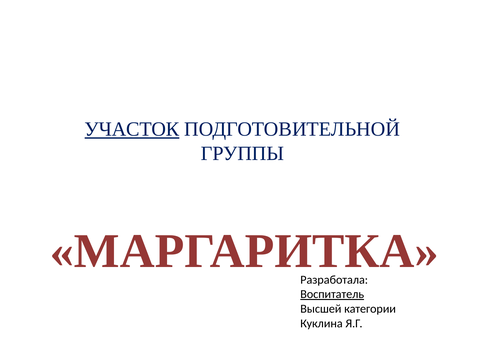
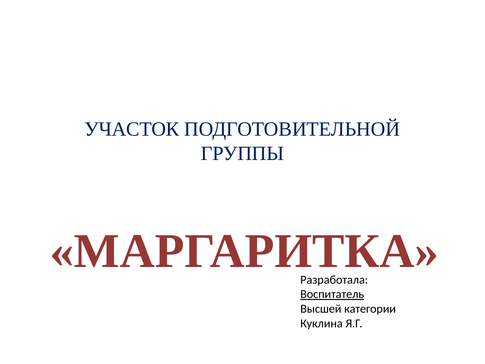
УЧАСТОК underline: present -> none (132, 129)
